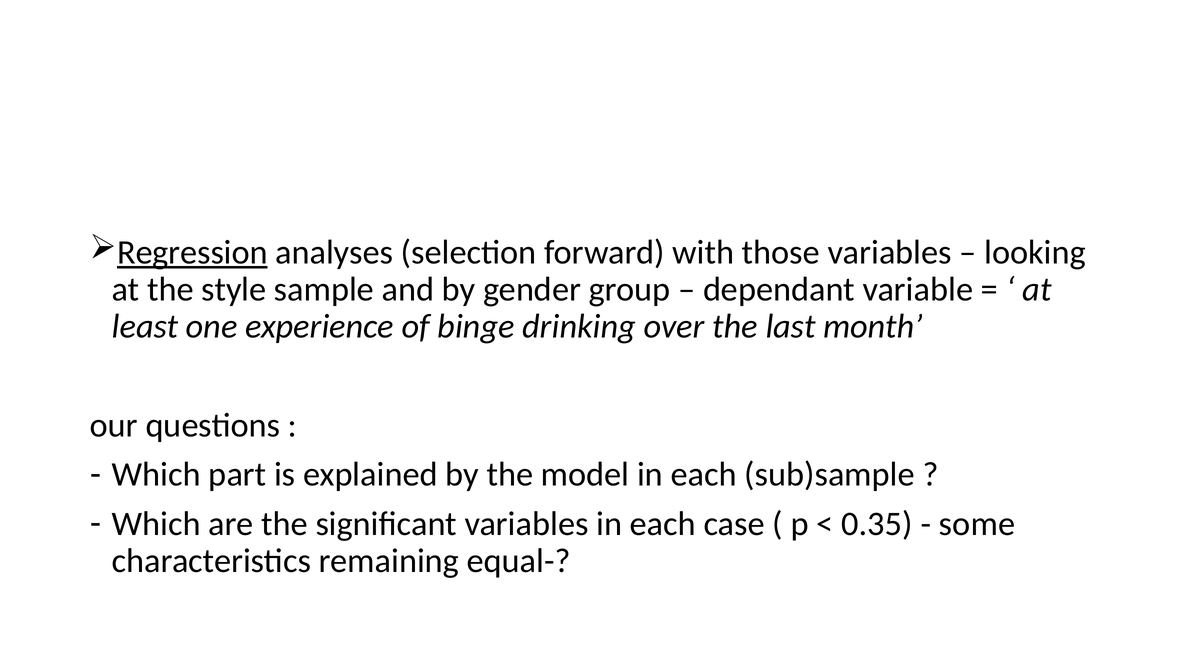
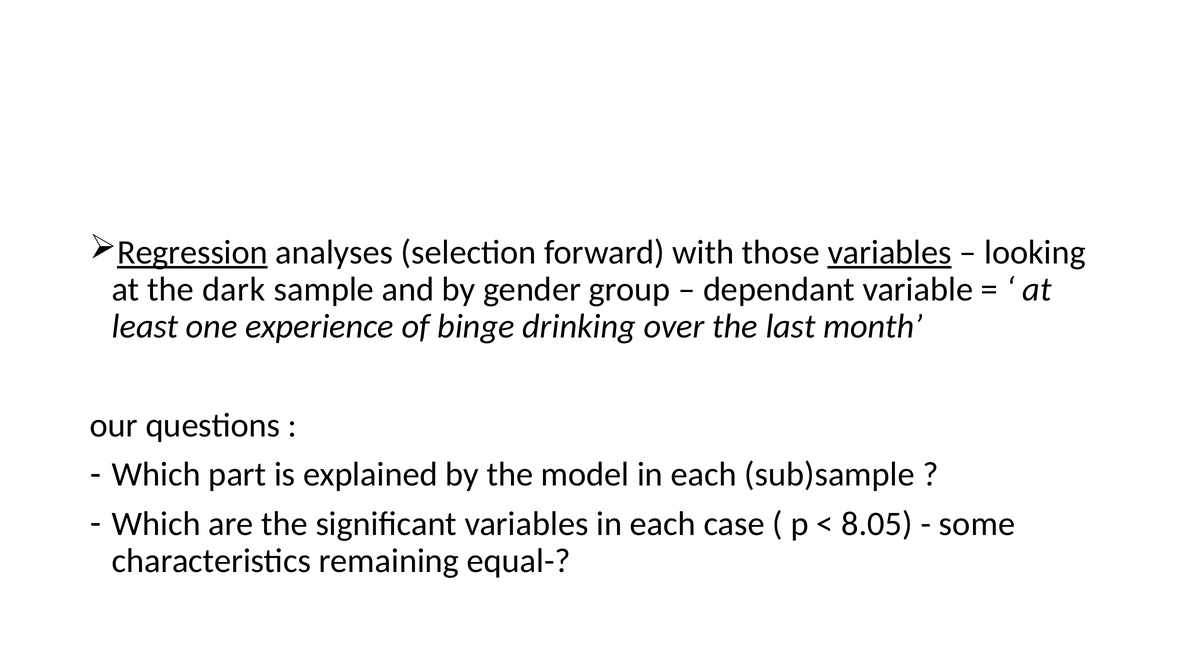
variables underline: none -> present (890, 253)
style: style -> dark (234, 290)
0.35: 0.35 -> 8.05 (877, 524)
